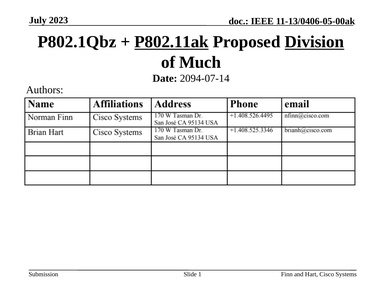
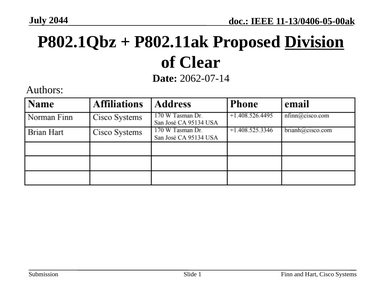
2023: 2023 -> 2044 (59, 20)
P802.11ak underline: present -> none (172, 42)
Much: Much -> Clear (200, 62)
2094-07-14: 2094-07-14 -> 2062-07-14 (205, 79)
